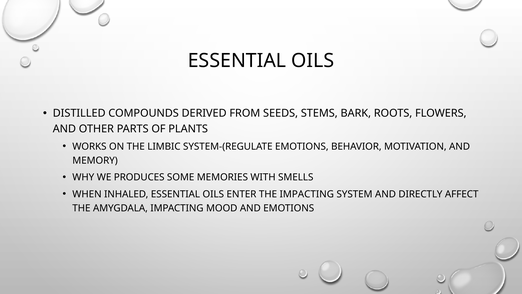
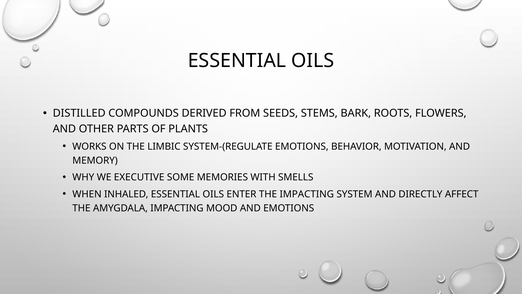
PRODUCES: PRODUCES -> EXECUTIVE (139, 177)
